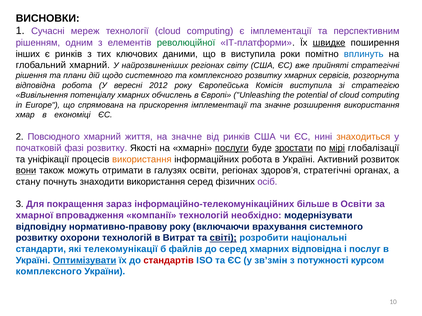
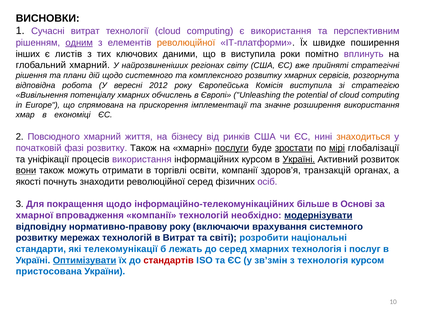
Сучасні мереж: мереж -> витрат (85, 31)
є імплементації: імплементації -> використання (281, 31)
одним underline: none -> present (79, 43)
революційної colour: green -> orange (186, 43)
швидке underline: present -> none (329, 43)
є ринків: ринків -> листів (69, 54)
вплинуть colour: blue -> purple (364, 54)
на значне: значне -> бізнесу (187, 137)
розвитку Якості: Якості -> Також (143, 148)
використання colour: orange -> purple (142, 160)
інформаційних робота: робота -> курсом (257, 160)
Україні underline: none -> present (299, 160)
галузях: галузях -> торгівлі (170, 171)
освіти регіонах: регіонах -> компанії (240, 171)
здоров’я стратегічні: стратегічні -> транзакцій (327, 171)
стану: стану -> якості (28, 182)
знаходити використання: використання -> революційної (156, 182)
покращення зараз: зараз -> щодо (119, 205)
в Освіти: Освіти -> Основі (356, 205)
модернізувати underline: none -> present (318, 216)
охорони: охорони -> мережах (80, 238)
світі underline: present -> none (223, 238)
файлів: файлів -> лежать (185, 249)
хмарних відповідна: відповідна -> технологія (317, 249)
з потужності: потужності -> технологія (323, 261)
комплексного: комплексного -> пристосована (49, 272)
